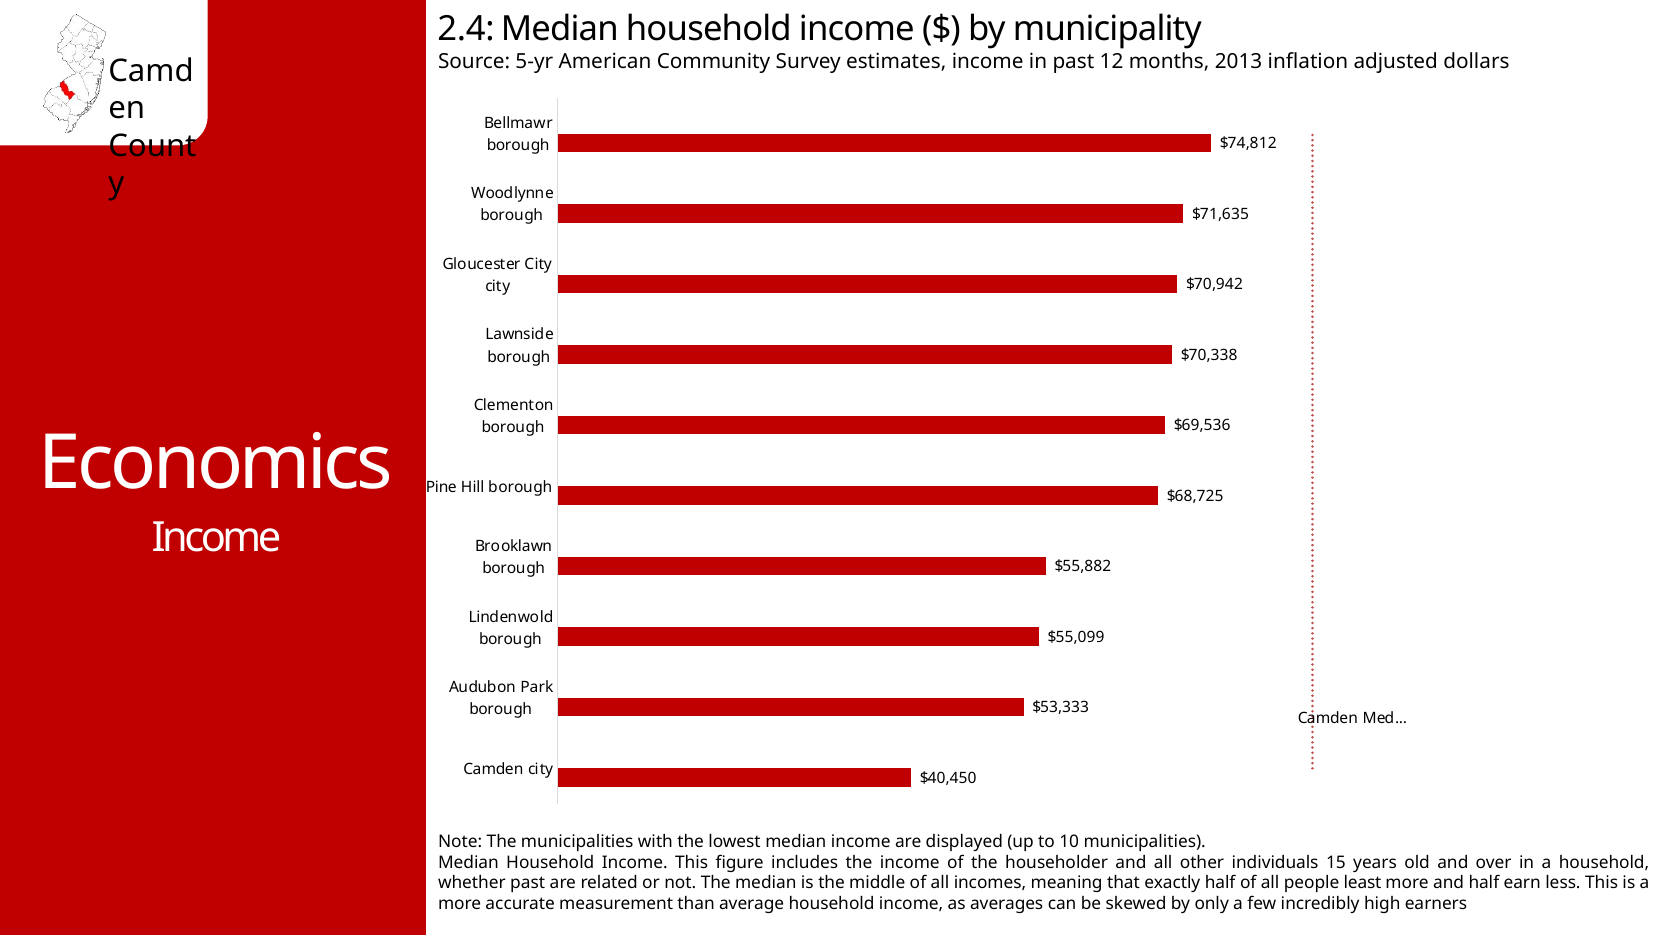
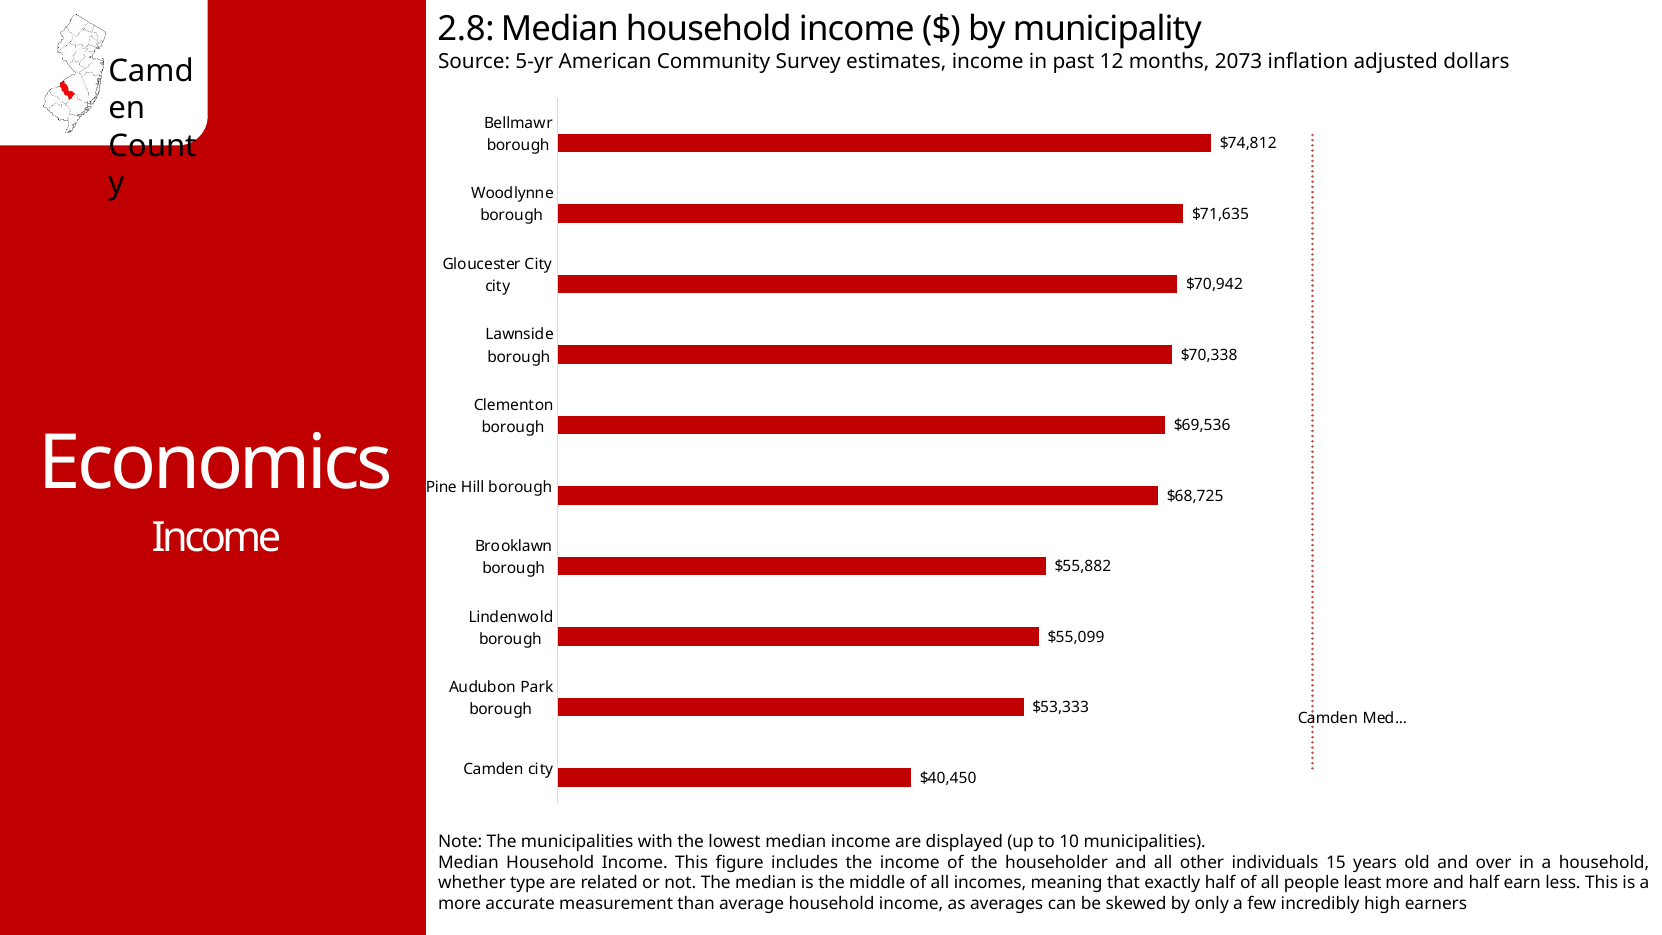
2.4: 2.4 -> 2.8 (466, 29)
2013: 2013 -> 2073 (1239, 62)
whether past: past -> type (528, 883)
